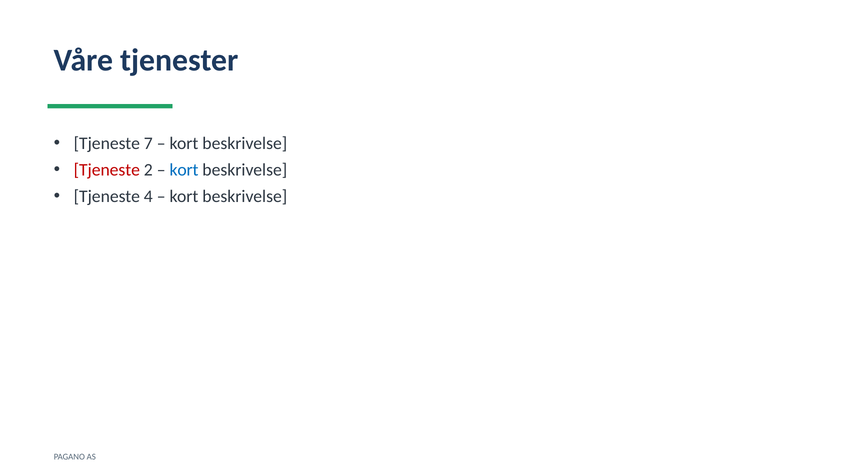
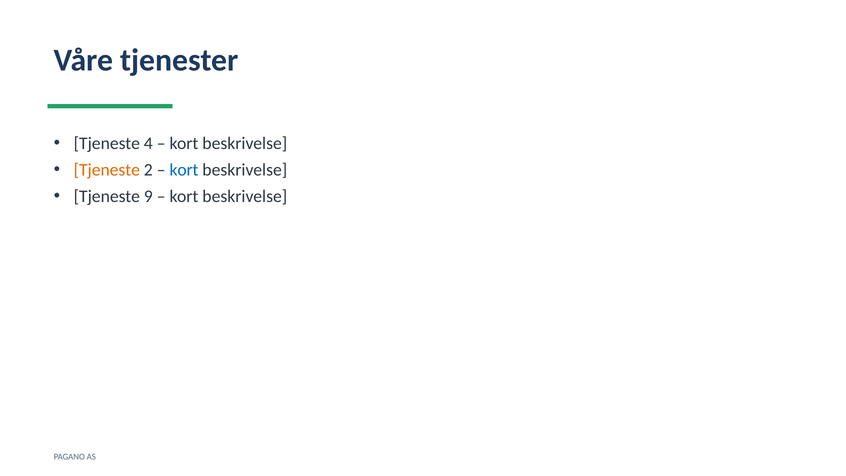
7: 7 -> 4 (148, 143)
Tjeneste colour: red -> orange (107, 170)
4: 4 -> 9 (148, 196)
